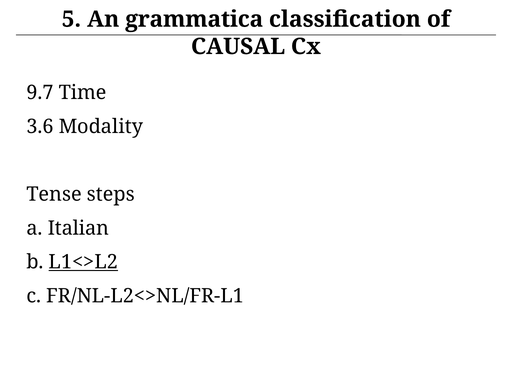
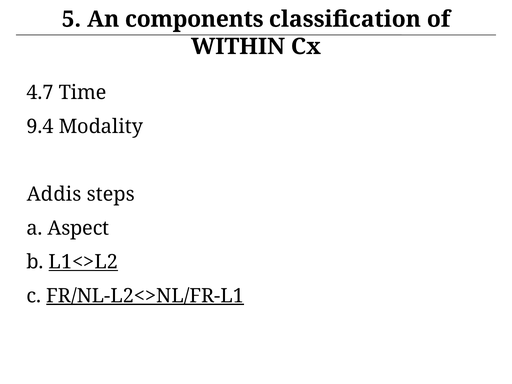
grammatica: grammatica -> components (194, 19)
CAUSAL: CAUSAL -> WITHIN (238, 47)
9.7: 9.7 -> 4.7 (40, 93)
3.6: 3.6 -> 9.4 (40, 127)
Tense: Tense -> Addis (54, 194)
Italian: Italian -> Aspect (78, 228)
FR/NL-L2<>NL/FR-L1 underline: none -> present (145, 296)
